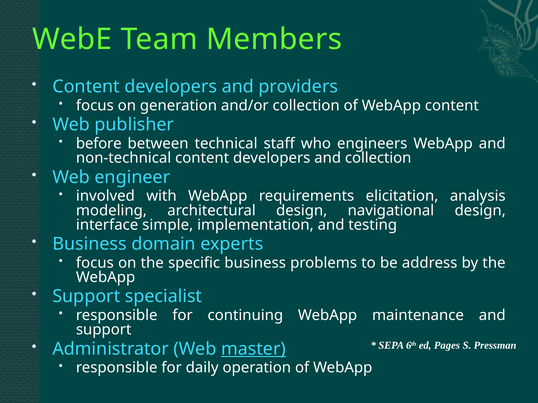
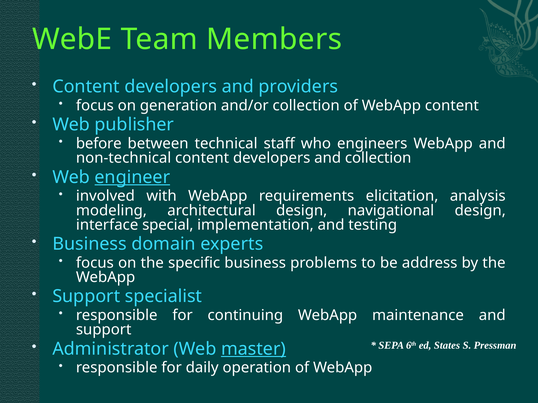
engineer underline: none -> present (132, 177)
simple: simple -> special (168, 225)
Pages: Pages -> States (447, 346)
